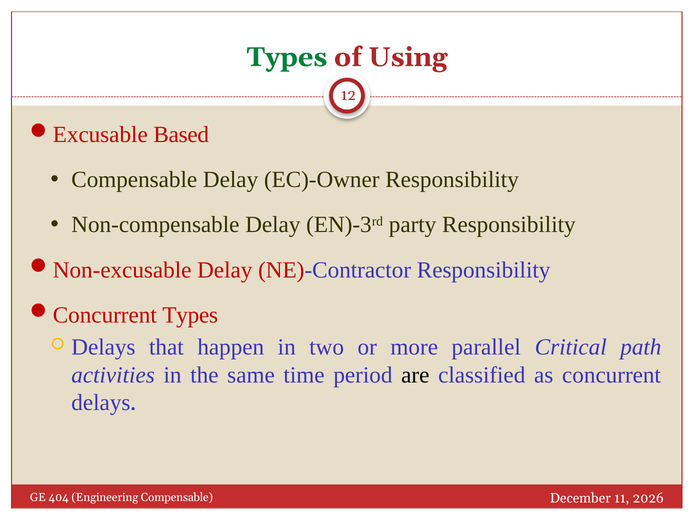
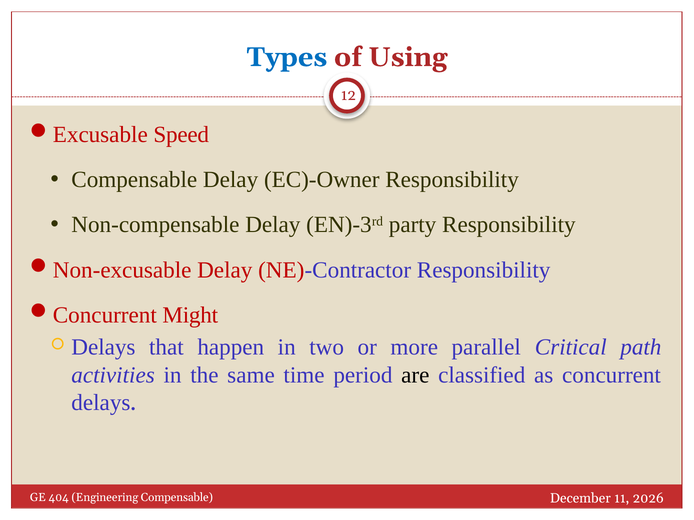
Types colour: green -> blue (287, 57)
Based: Based -> Speed (181, 135)
Types: Types -> Might (190, 315)
